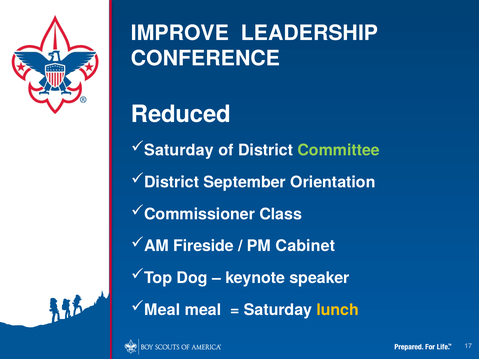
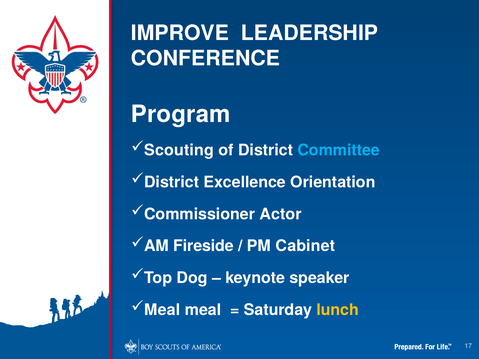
Reduced: Reduced -> Program (181, 114)
Saturday: Saturday -> Scouting (179, 150)
Committee colour: light green -> light blue (339, 150)
September: September -> Excellence (245, 182)
Class: Class -> Actor (281, 214)
